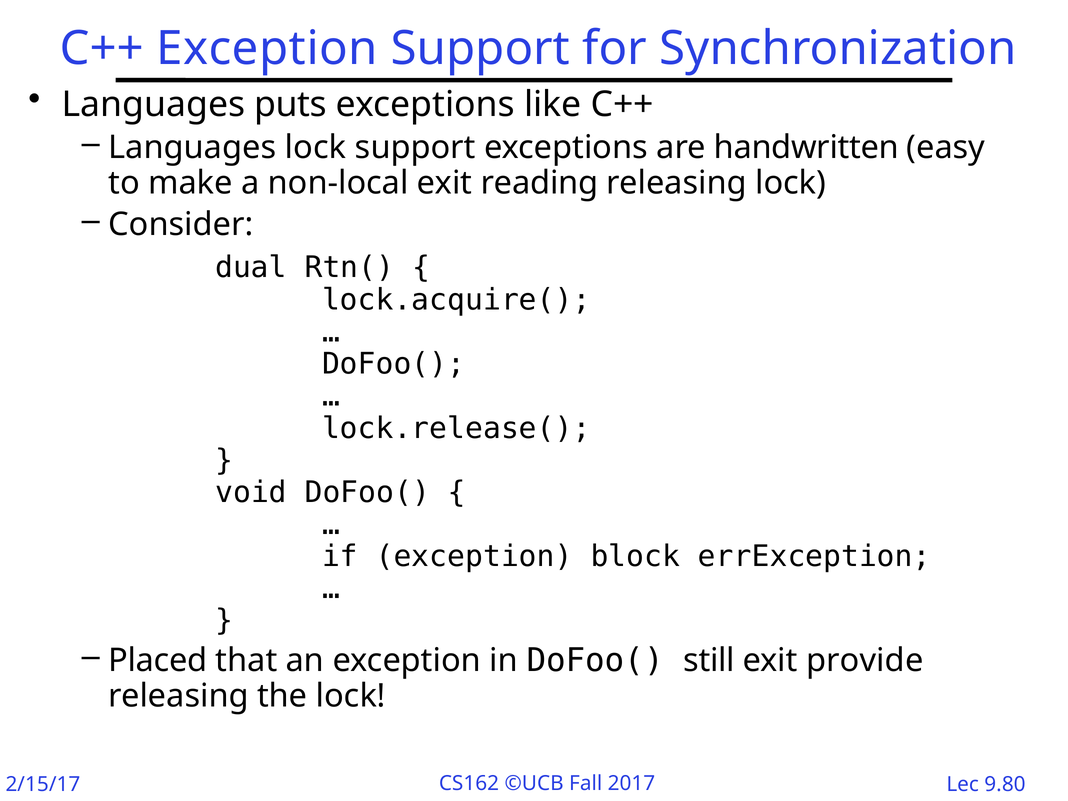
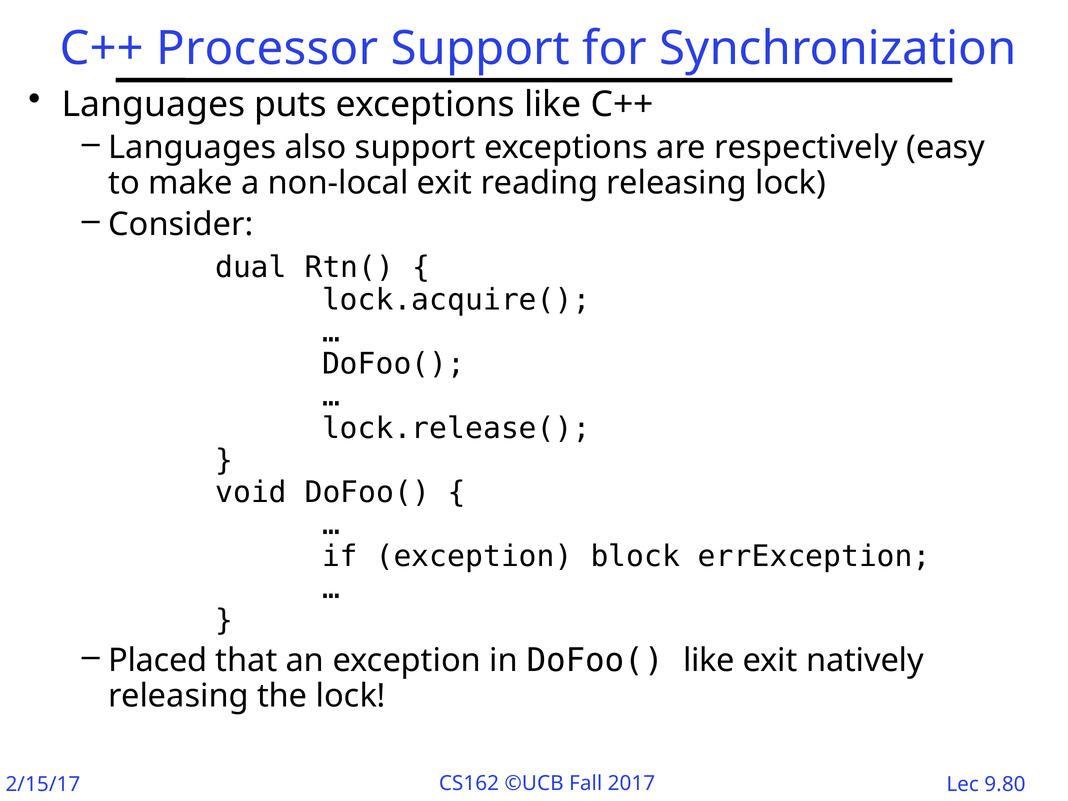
C++ Exception: Exception -> Processor (267, 49)
Languages lock: lock -> also (316, 148)
handwritten: handwritten -> respectively (806, 148)
DoFoo( still: still -> like (709, 661)
provide: provide -> natively (865, 661)
